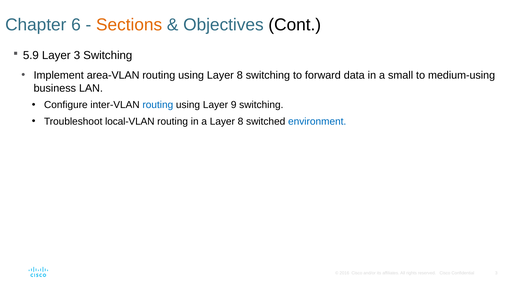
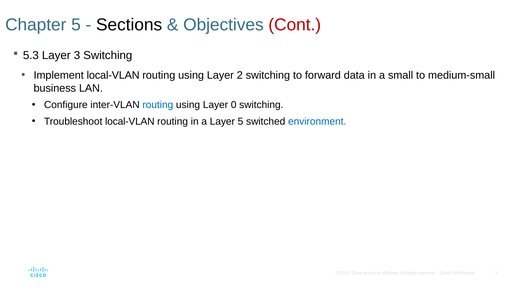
Chapter 6: 6 -> 5 (76, 25)
Sections colour: orange -> black (129, 25)
Cont colour: black -> red (295, 25)
5.9: 5.9 -> 5.3 (31, 55)
Implement area-VLAN: area-VLAN -> local-VLAN (113, 75)
using Layer 8: 8 -> 2 (240, 75)
medium-using: medium-using -> medium-small (462, 75)
9: 9 -> 0 (234, 105)
a Layer 8: 8 -> 5 (241, 121)
